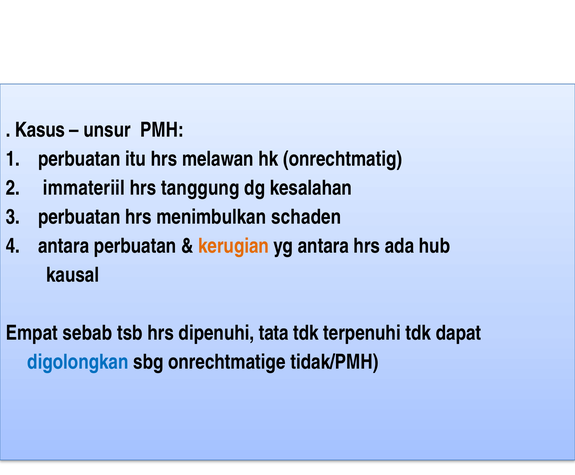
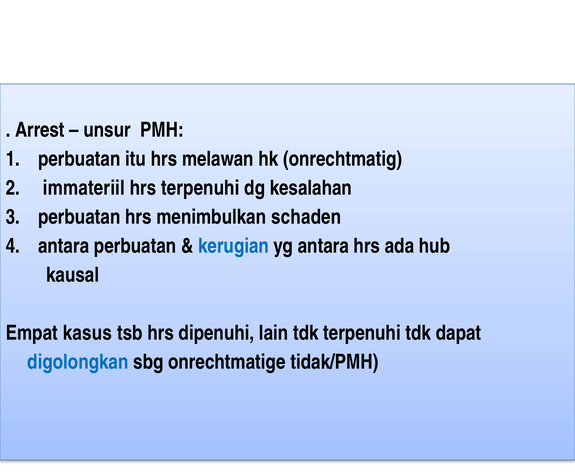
Kasus: Kasus -> Arrest (40, 130)
hrs tanggung: tanggung -> terpenuhi (200, 188)
kerugian colour: orange -> blue (234, 246)
sebab: sebab -> kasus (87, 333)
tata: tata -> lain (274, 333)
